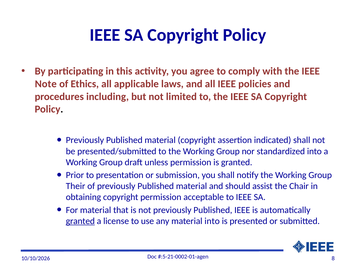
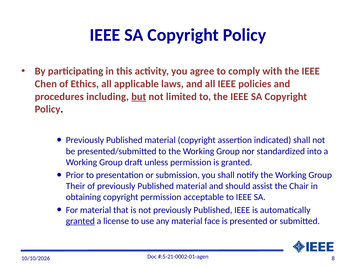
Note: Note -> Chen (46, 84)
but underline: none -> present (139, 97)
material into: into -> face (212, 221)
